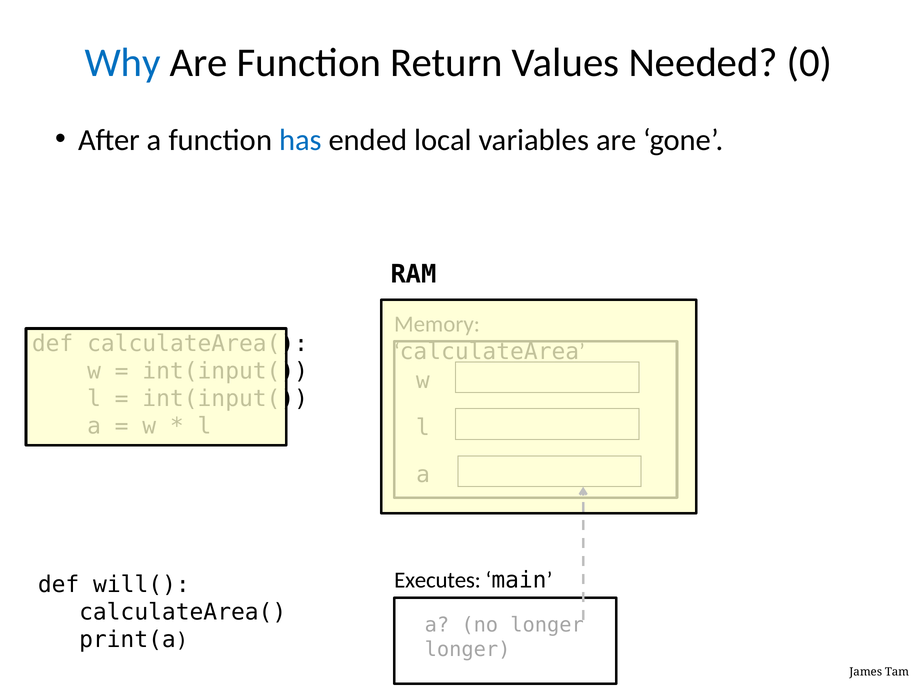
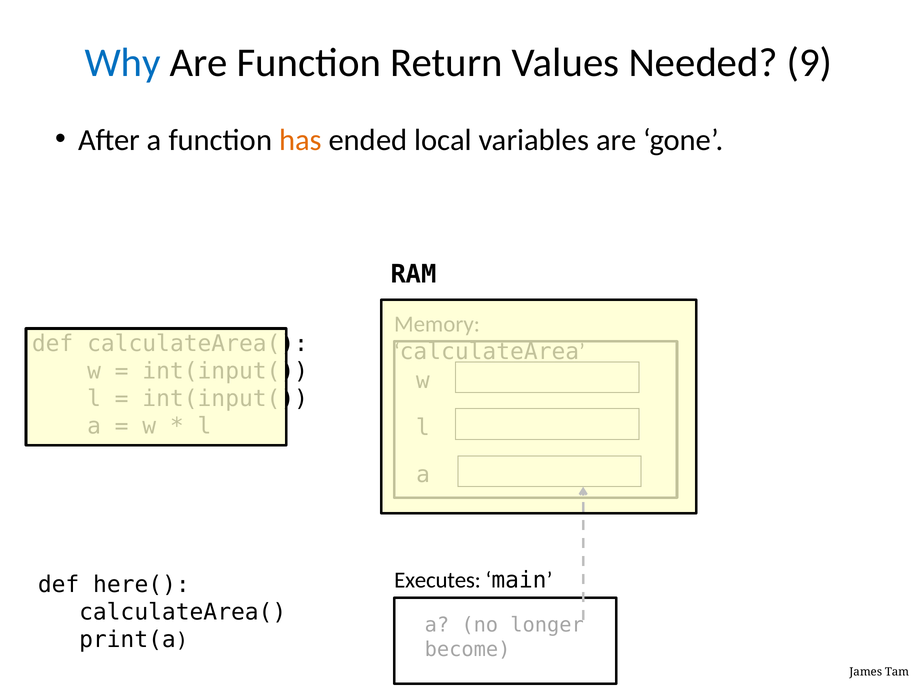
0: 0 -> 9 (810, 63)
has colour: blue -> orange (300, 140)
will(: will( -> here( (141, 584)
longer: longer -> become (468, 649)
